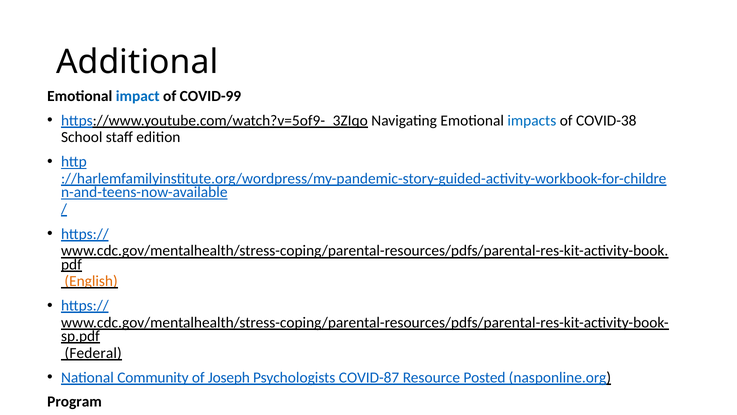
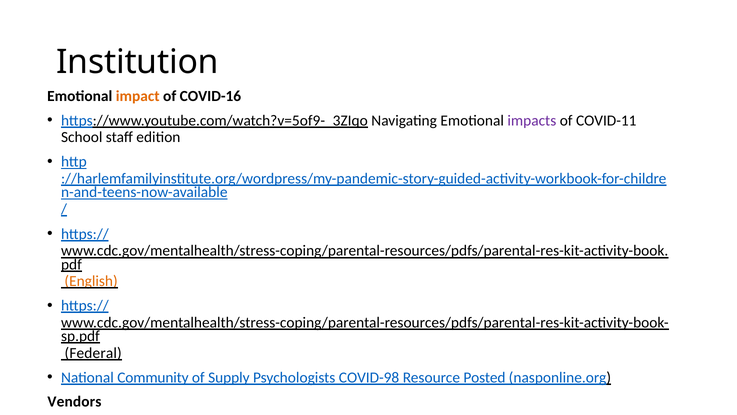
Additional: Additional -> Institution (137, 62)
impact colour: blue -> orange (138, 96)
COVID-99: COVID-99 -> COVID-16 (210, 96)
impacts colour: blue -> purple (532, 120)
COVID-38: COVID-38 -> COVID-11 (606, 120)
Joseph: Joseph -> Supply (229, 377)
COVID-87: COVID-87 -> COVID-98 (369, 377)
Program: Program -> Vendors (74, 401)
